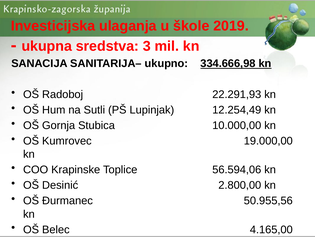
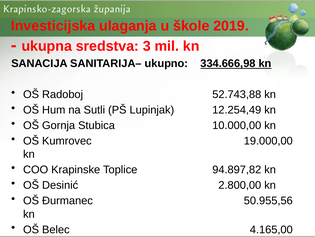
22.291,93: 22.291,93 -> 52.743,88 (237, 94)
56.594,06: 56.594,06 -> 94.897,82 (237, 169)
